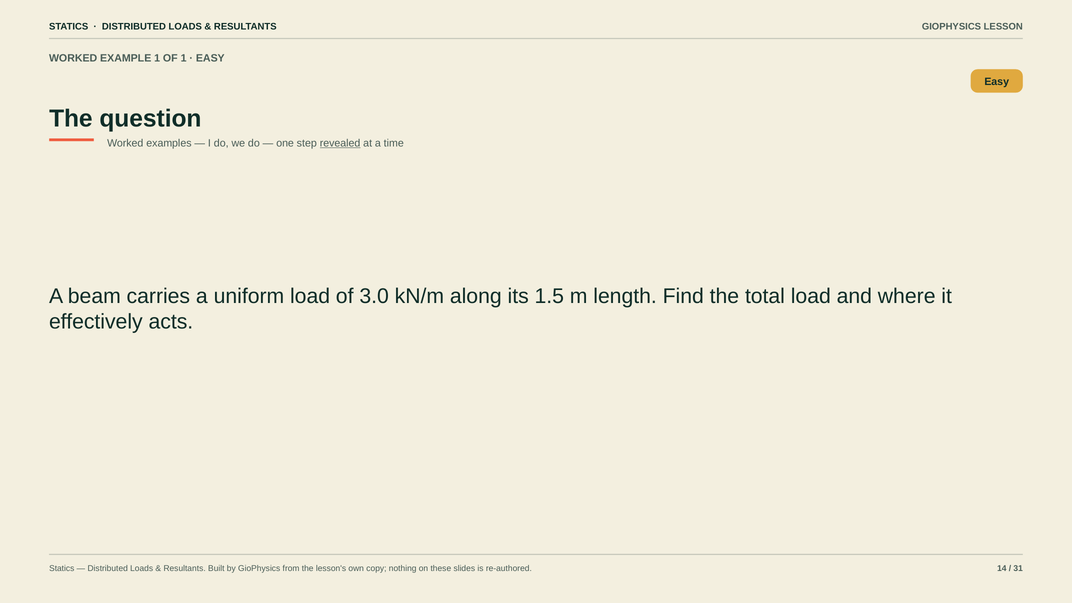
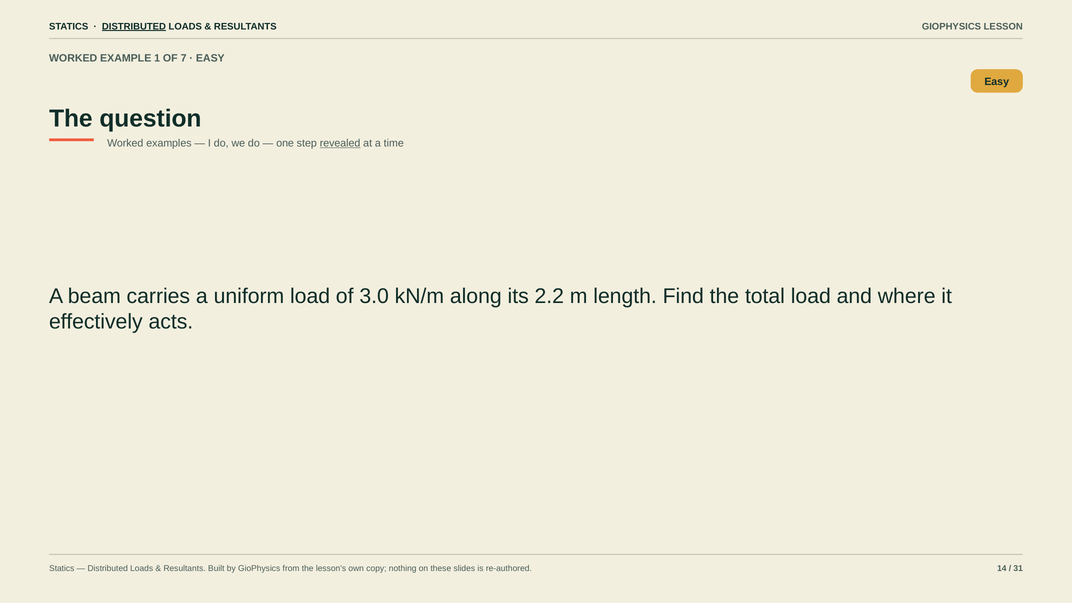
DISTRIBUTED underline: none -> present (134, 26)
OF 1: 1 -> 7 (184, 58)
1.5: 1.5 -> 2.2 (549, 296)
